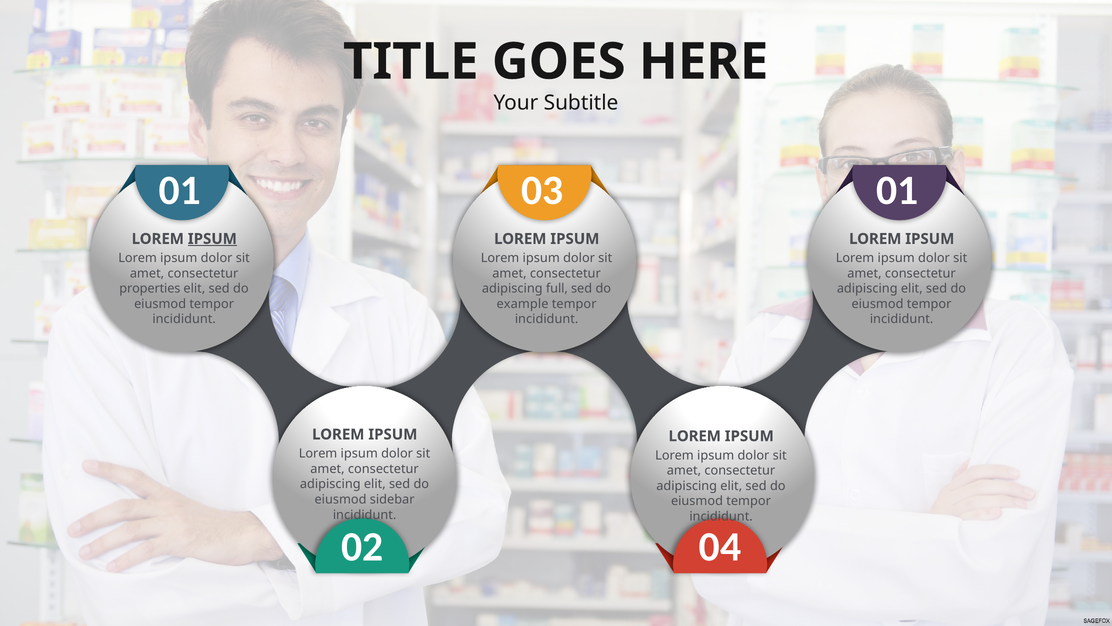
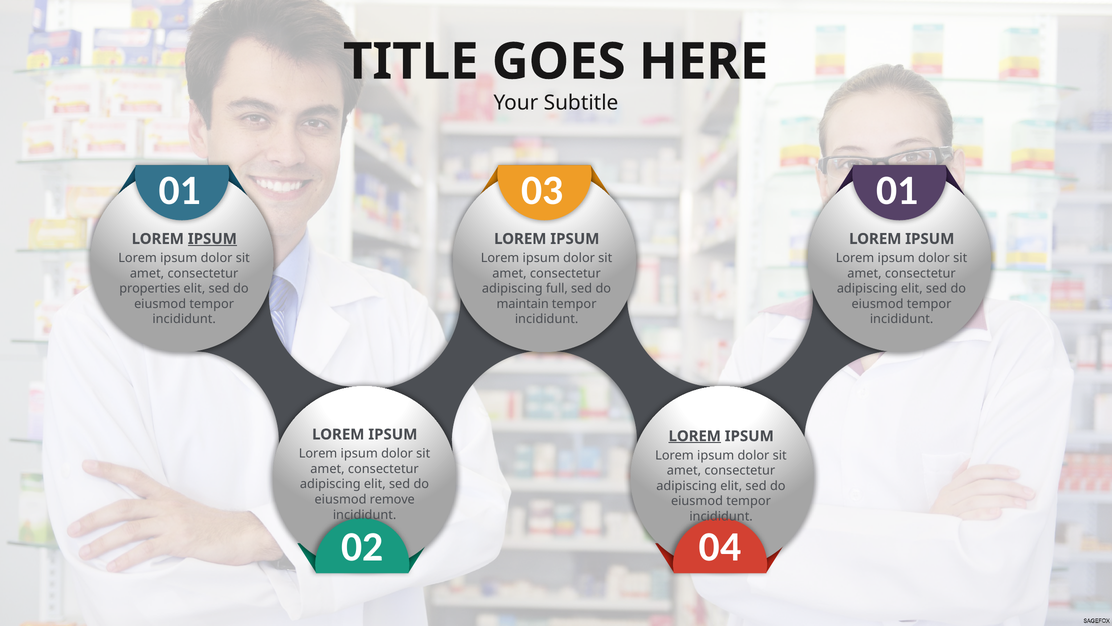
example: example -> maintain (523, 304)
LOREM underline: none -> present (695, 436)
sidebar: sidebar -> remove (392, 499)
